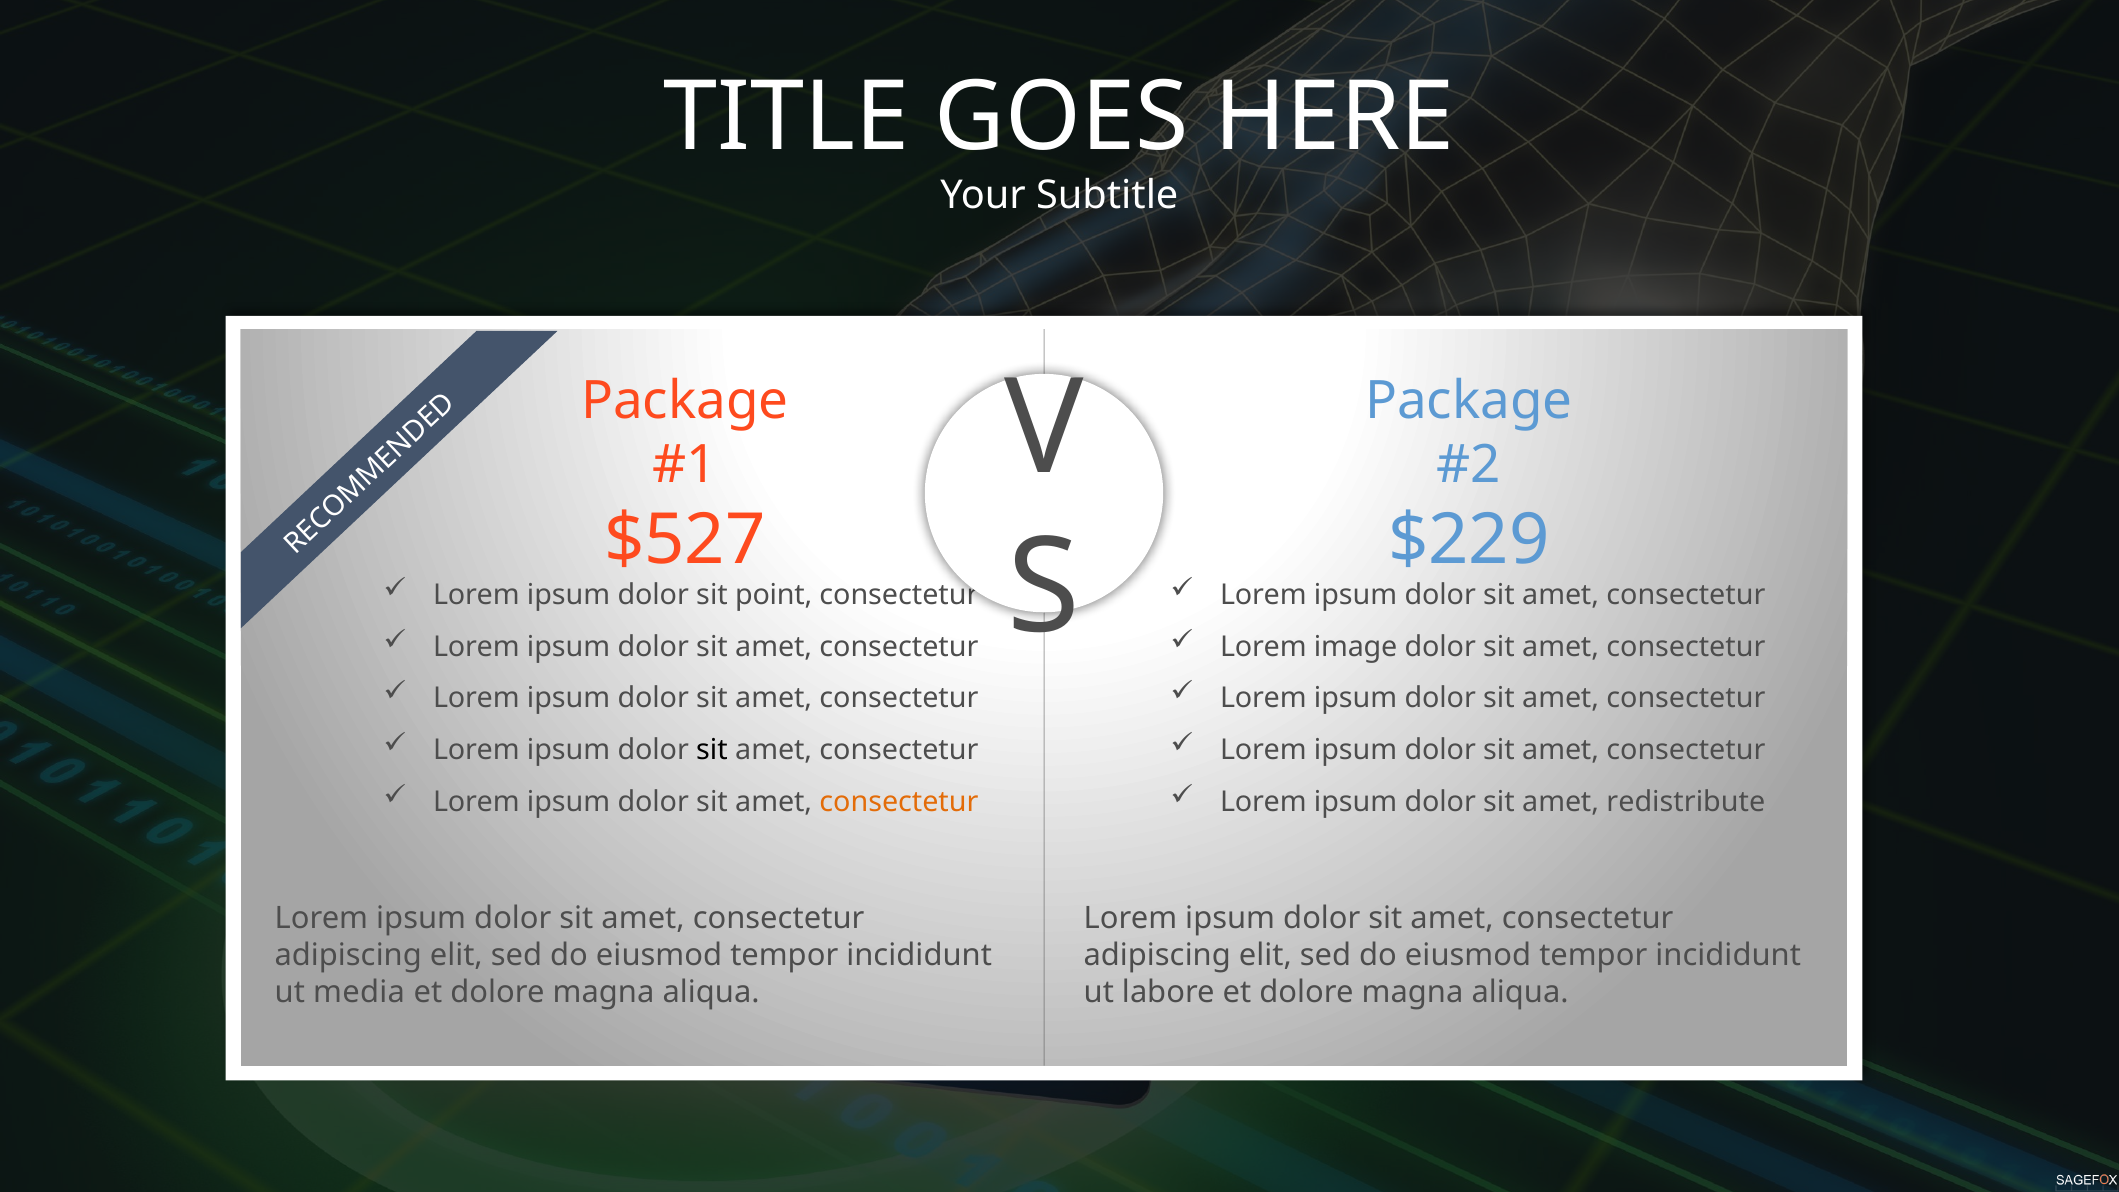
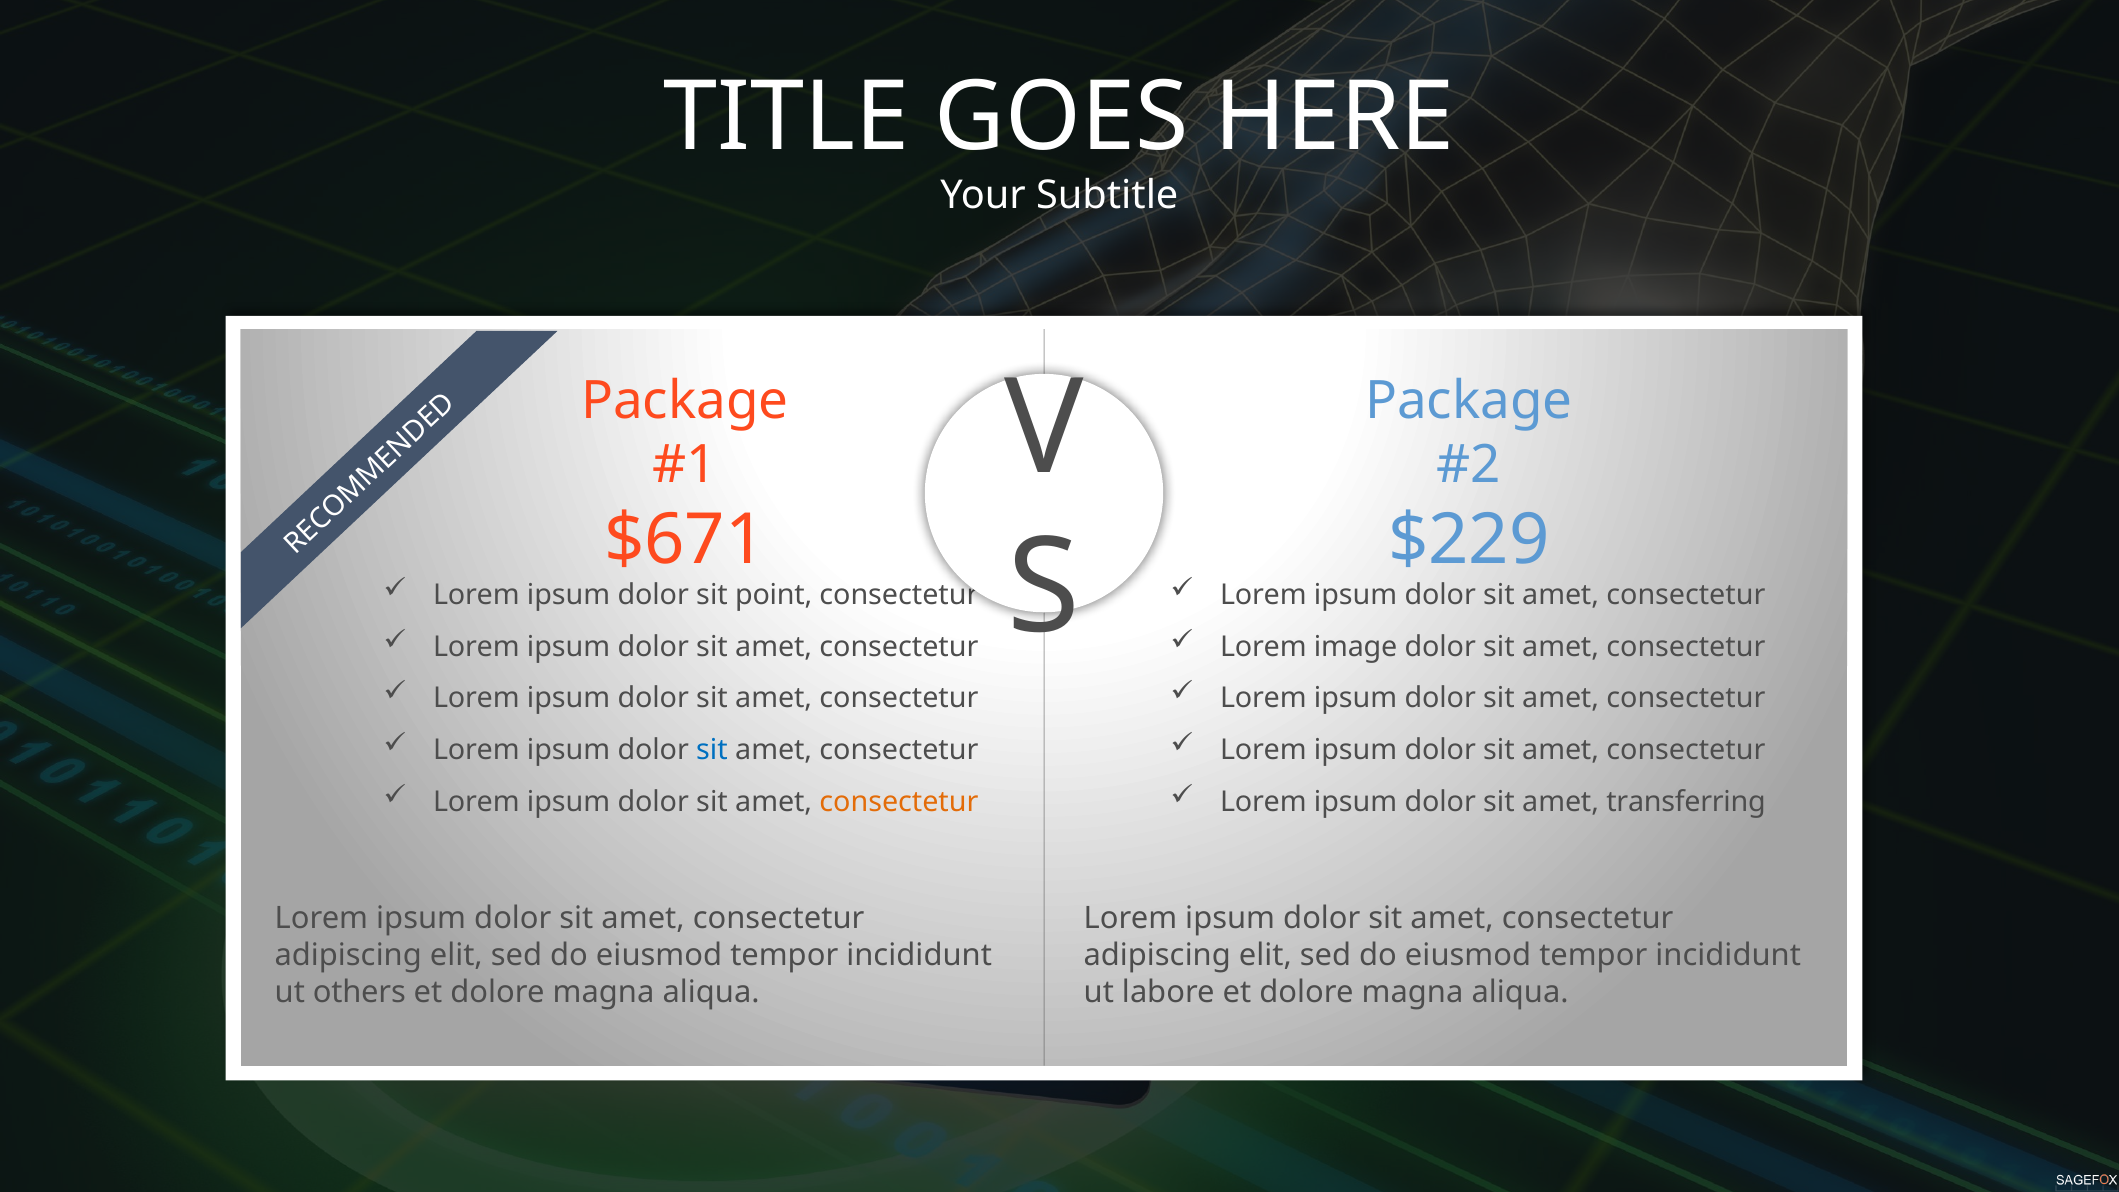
$527: $527 -> $671 (685, 540)
sit colour: black -> blue (712, 750)
redistribute: redistribute -> transferring (1686, 802)
media: media -> others (359, 992)
